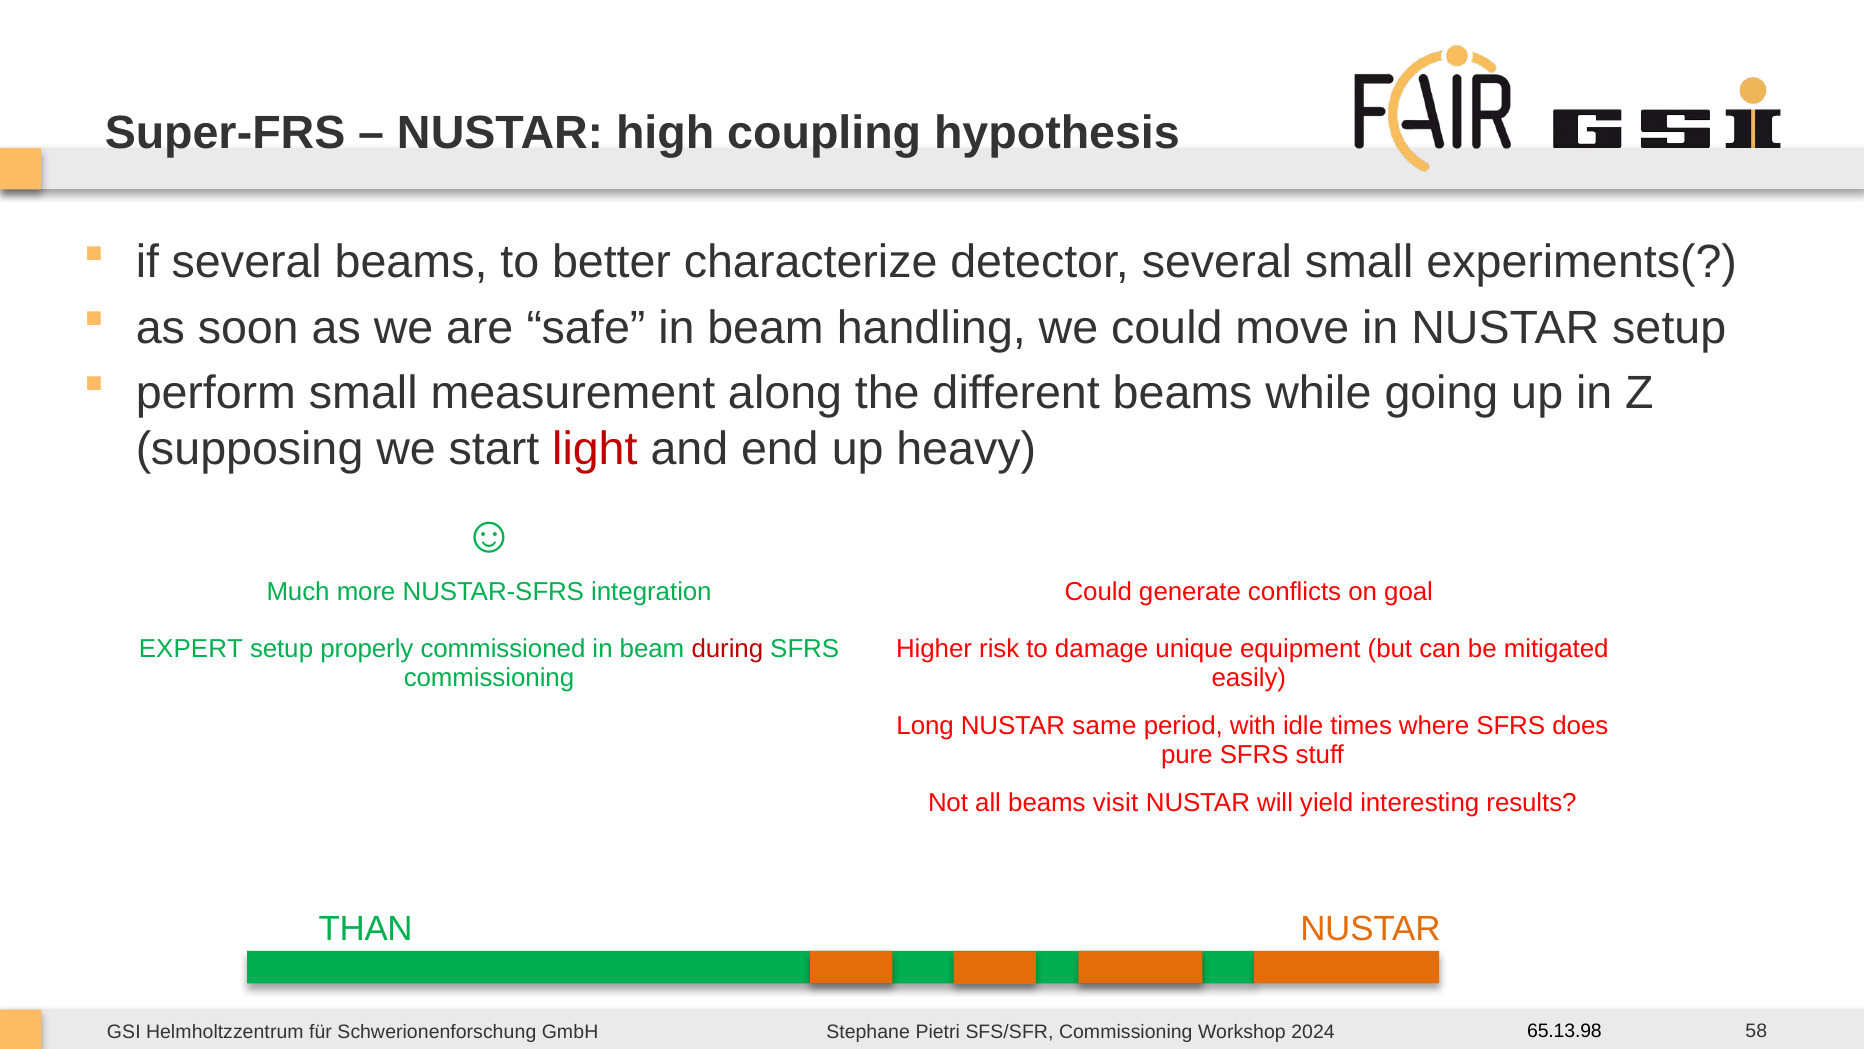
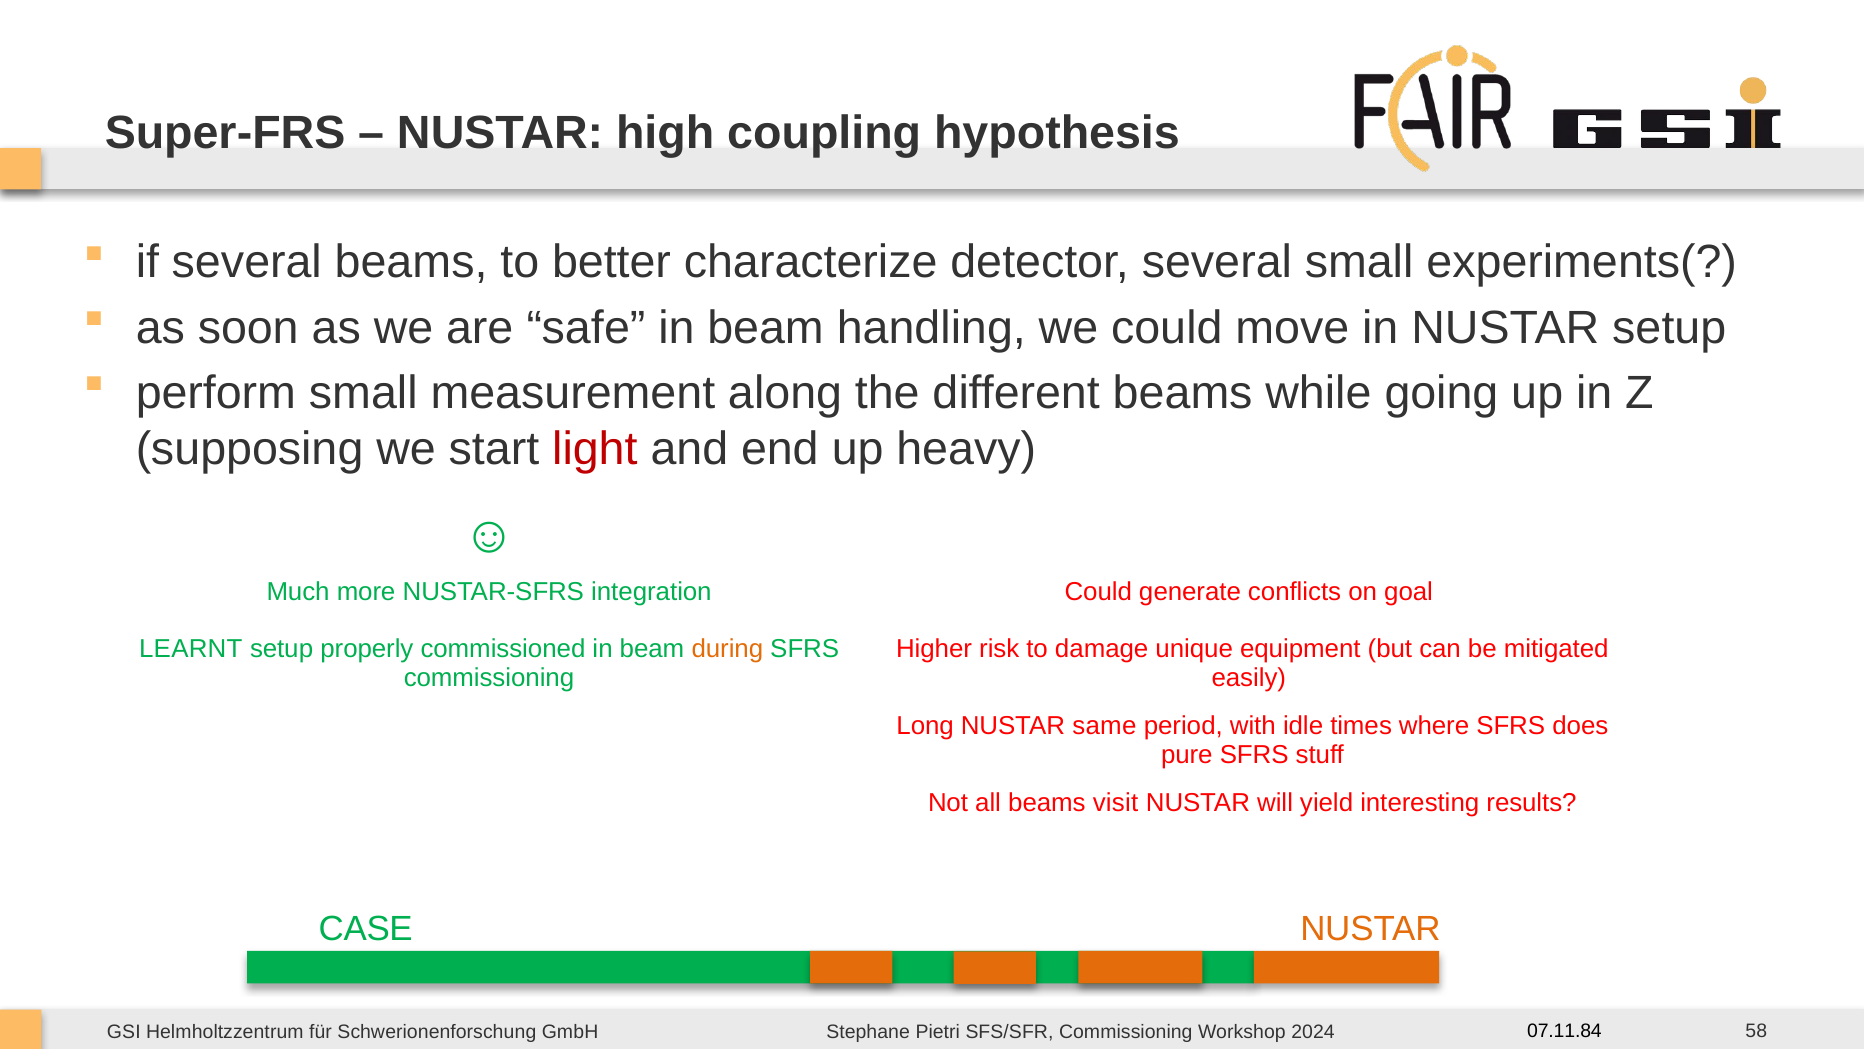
EXPERT: EXPERT -> LEARNT (191, 649)
during colour: red -> orange (727, 649)
THAN: THAN -> CASE (366, 929)
65.13.98: 65.13.98 -> 07.11.84 (1564, 1031)
